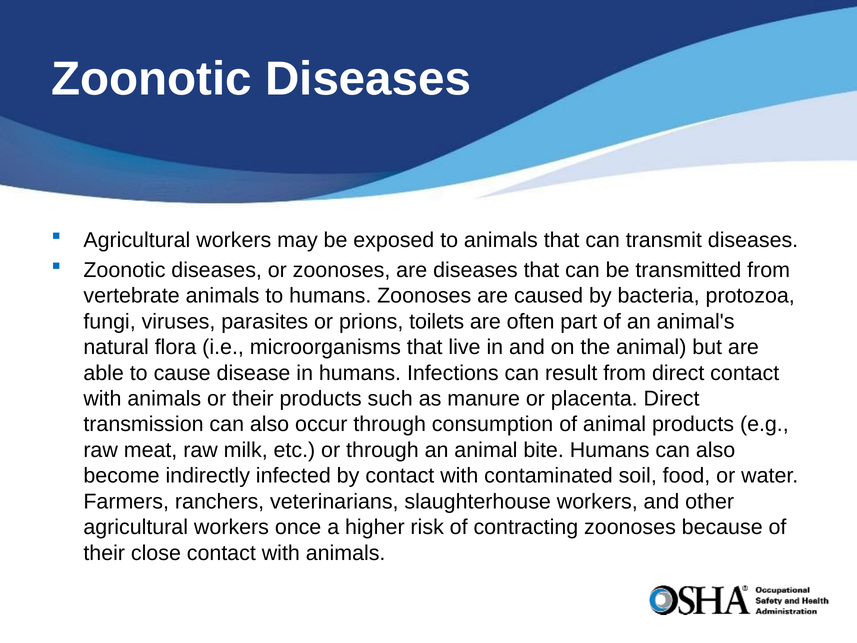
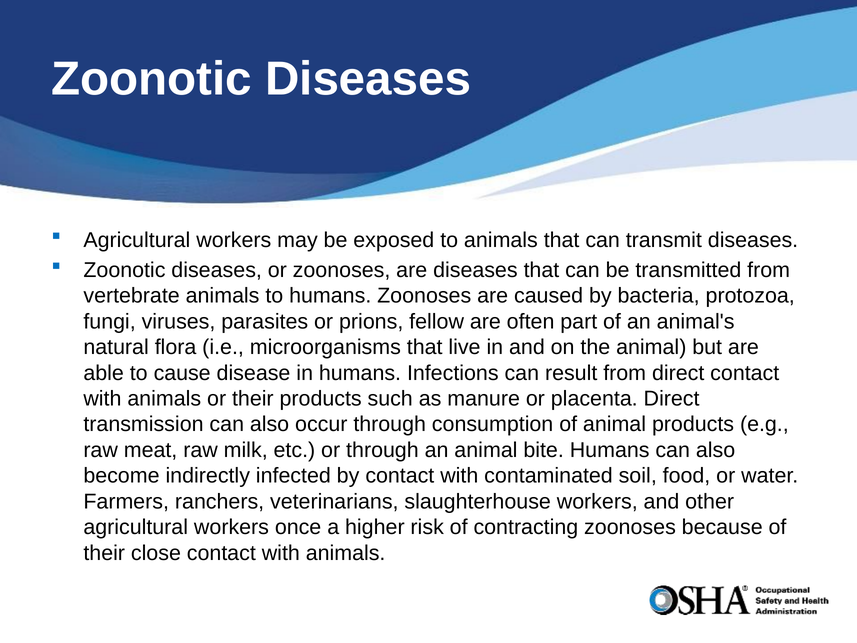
toilets: toilets -> fellow (437, 321)
